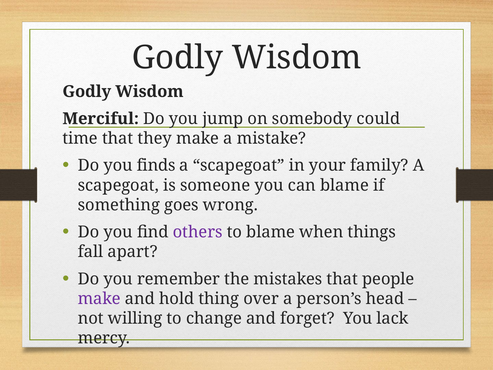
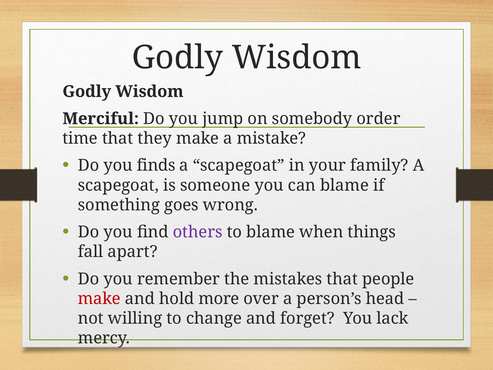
could: could -> order (378, 119)
make colour: purple -> red (99, 299)
thing: thing -> more (219, 299)
